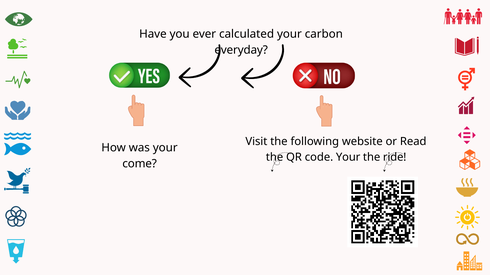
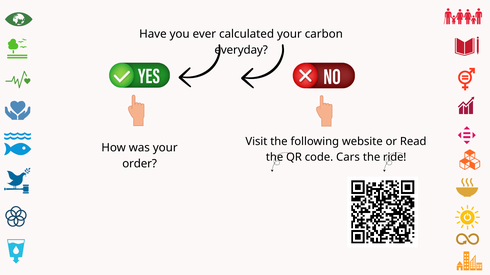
code Your: Your -> Cars (348, 157)
come: come -> order (140, 164)
